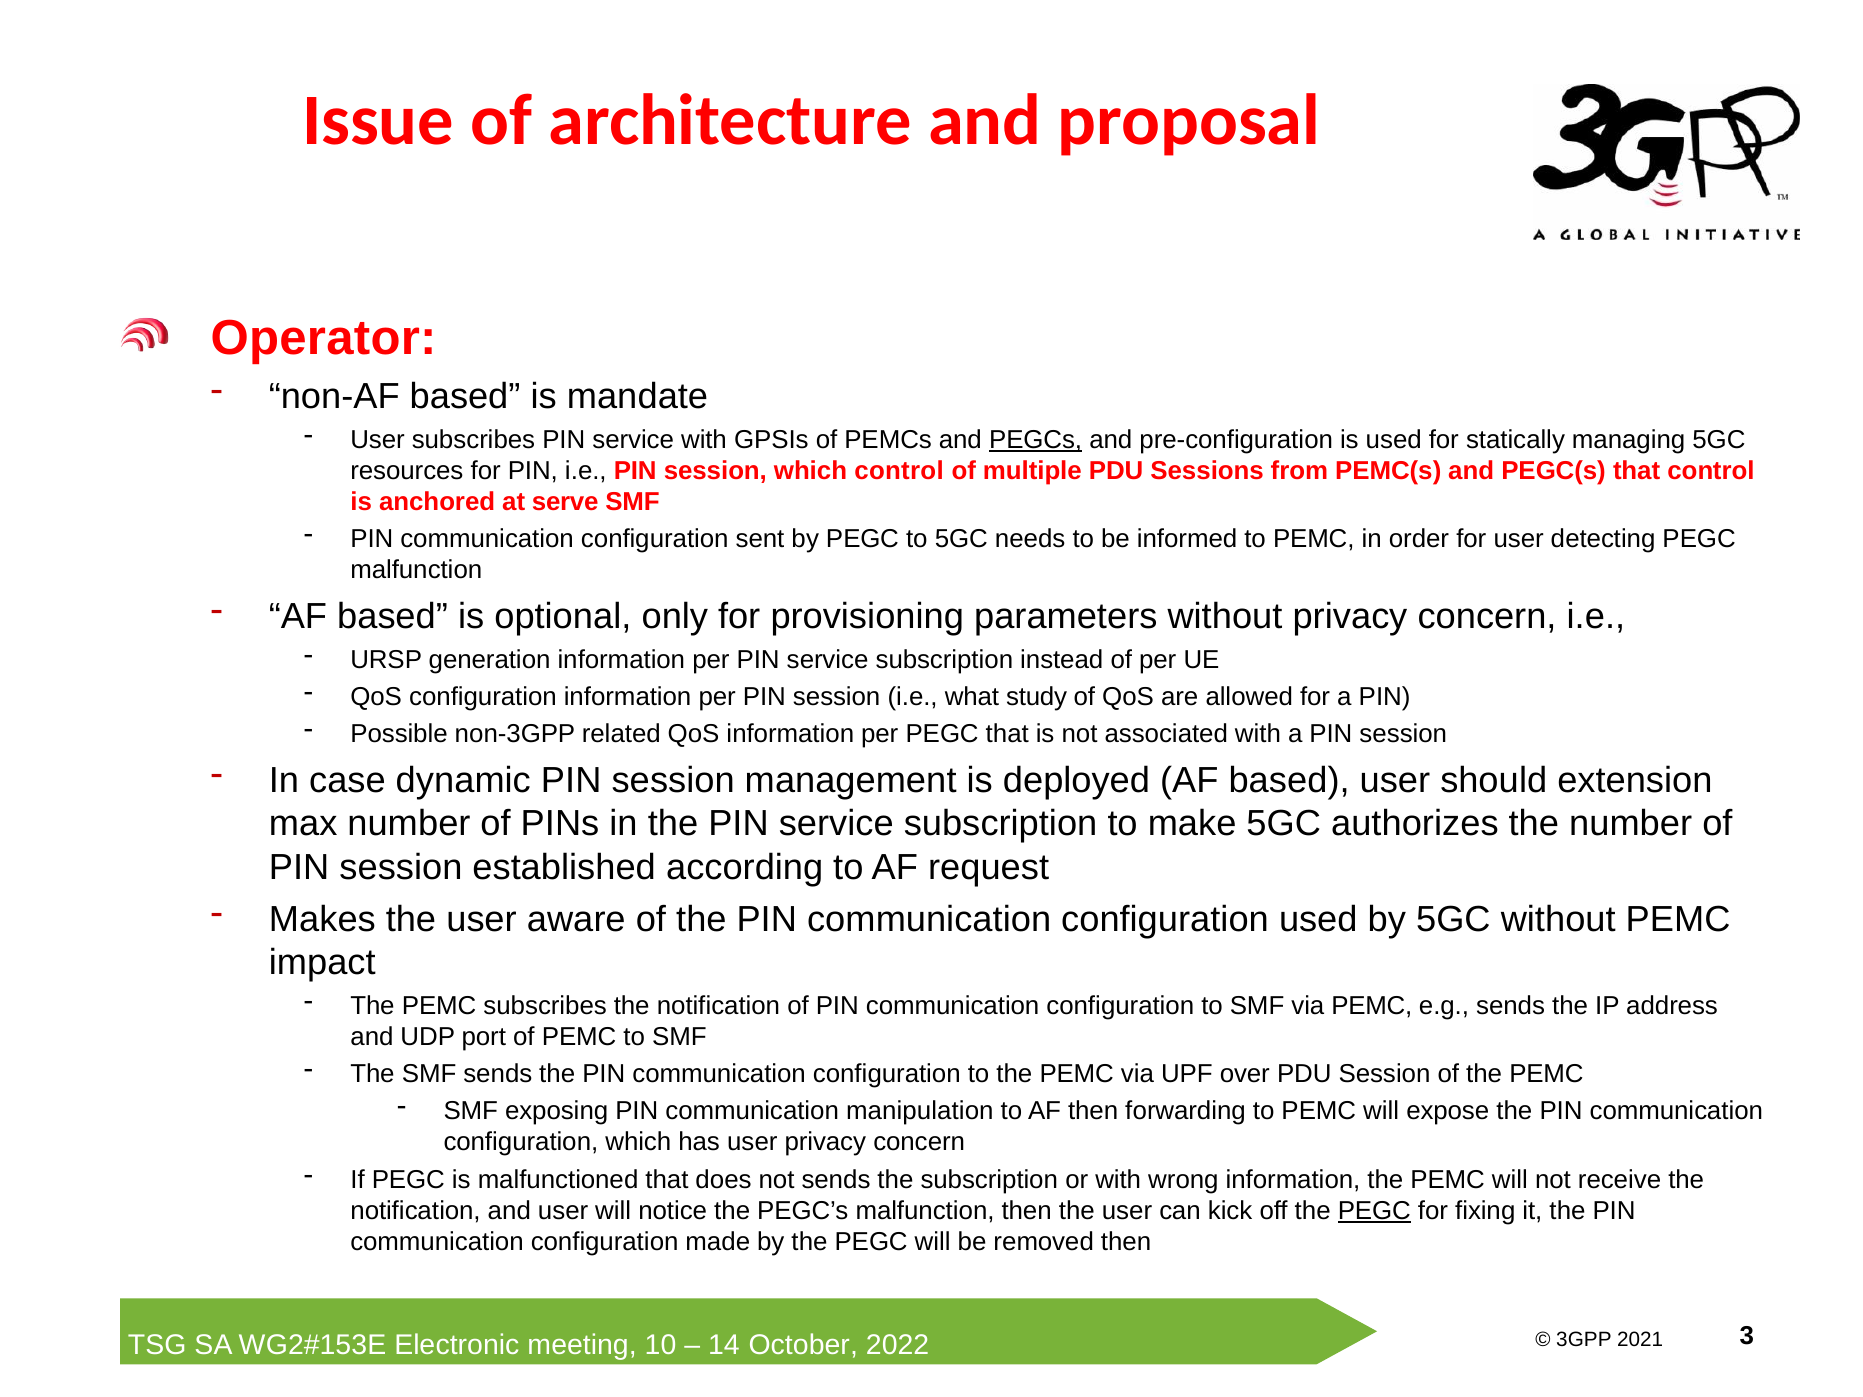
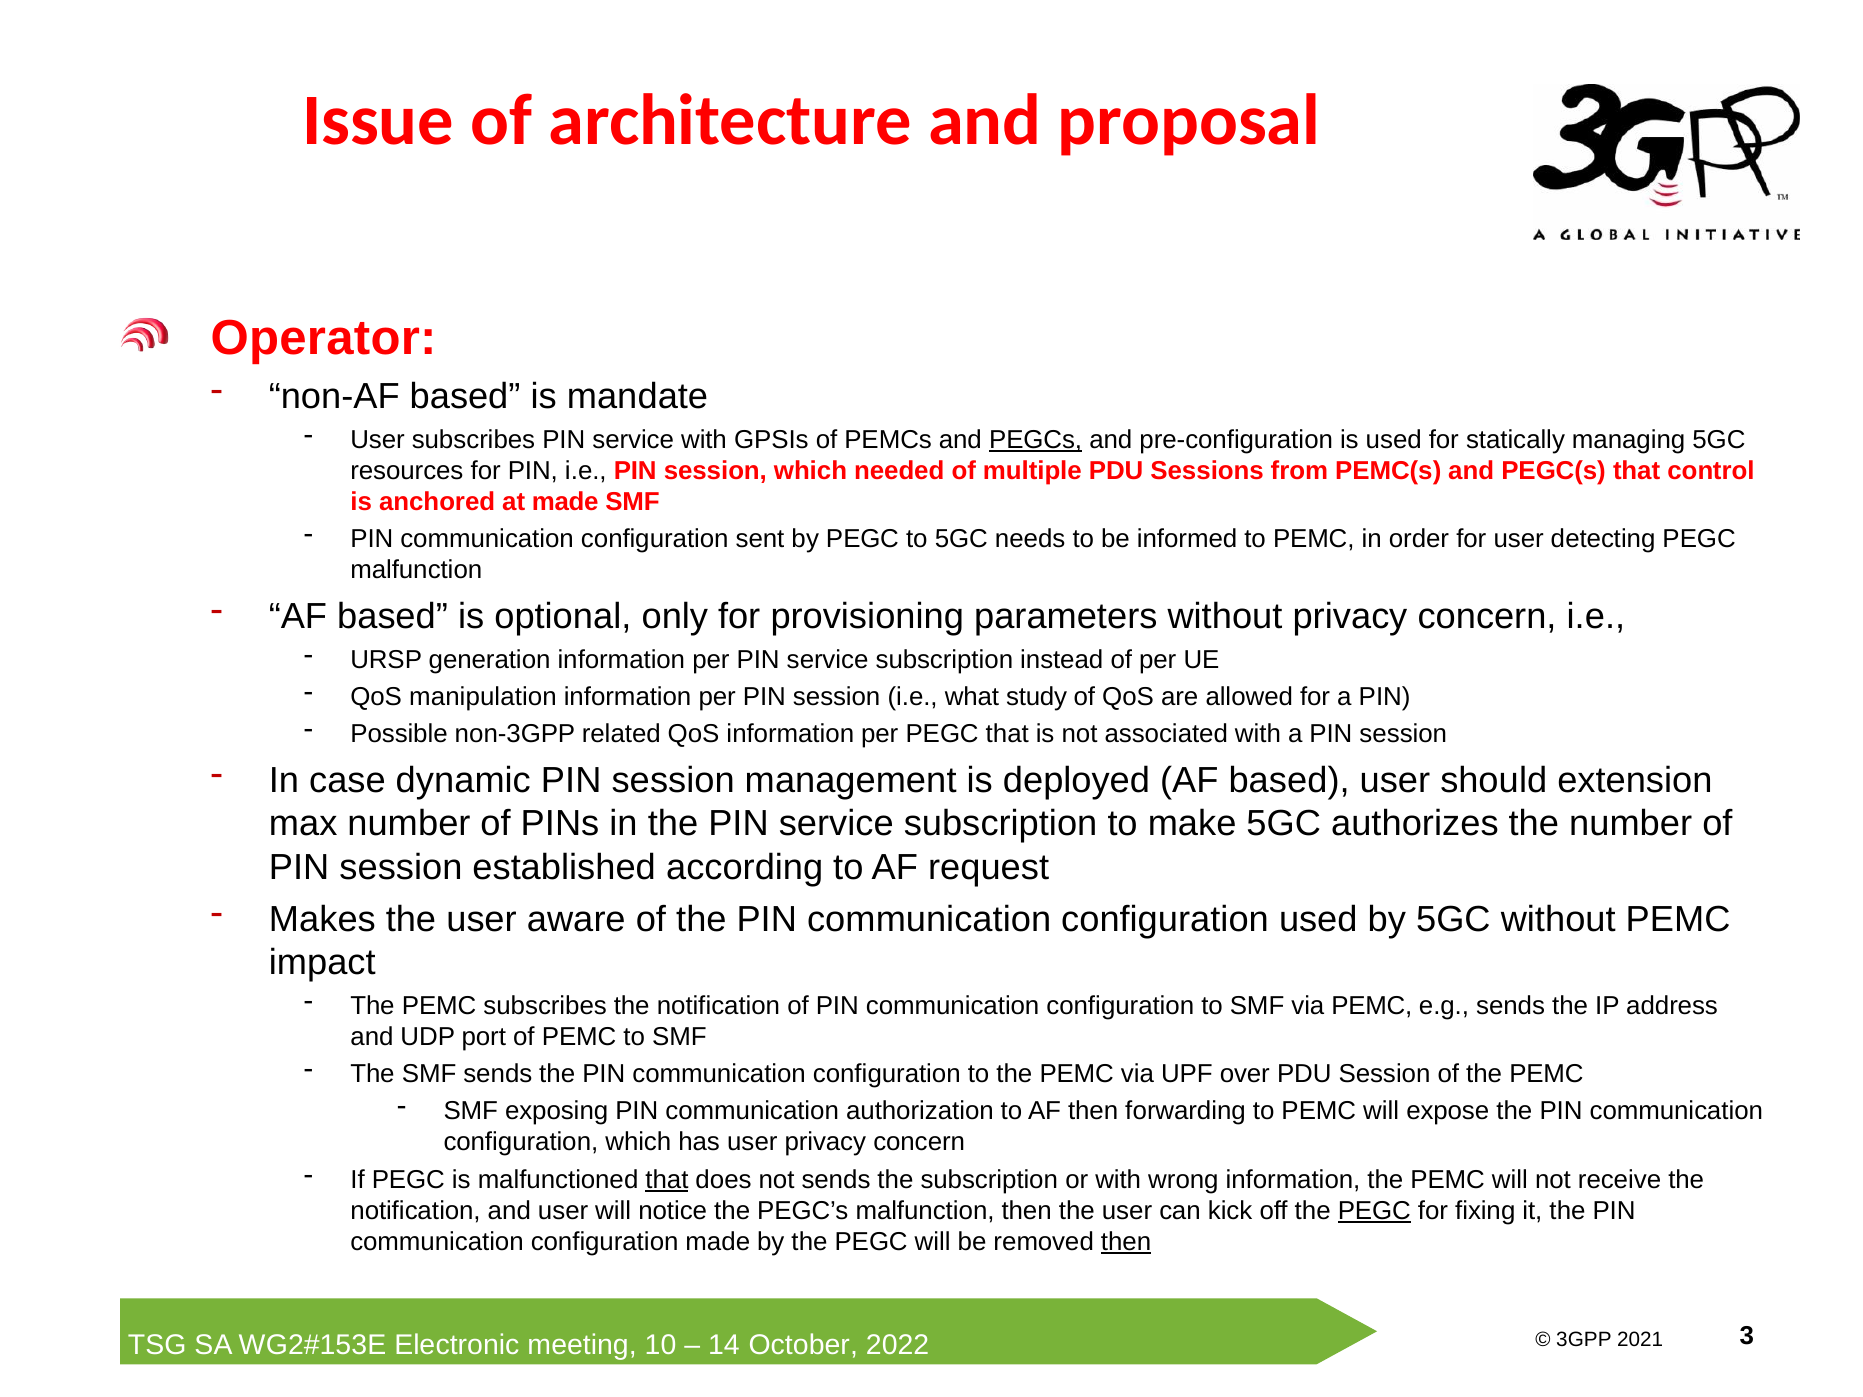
which control: control -> needed (899, 471)
at serve: serve -> made (565, 502)
QoS configuration: configuration -> manipulation (483, 697)
manipulation: manipulation -> authorization (920, 1111)
that underline: none -> present (667, 1180)
then underline: none -> present (1126, 1242)
